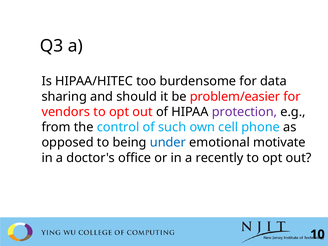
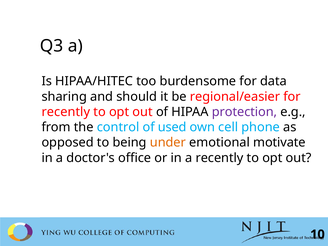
problem/easier: problem/easier -> regional/easier (235, 97)
vendors: vendors -> recently (66, 112)
such: such -> used (172, 127)
under colour: blue -> orange (168, 143)
